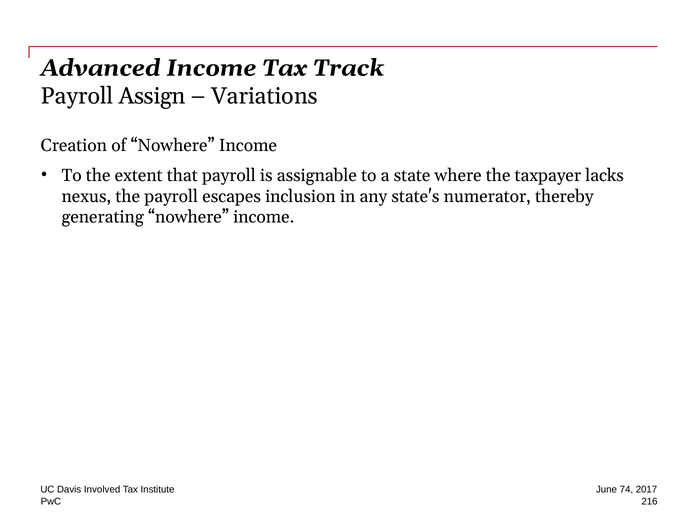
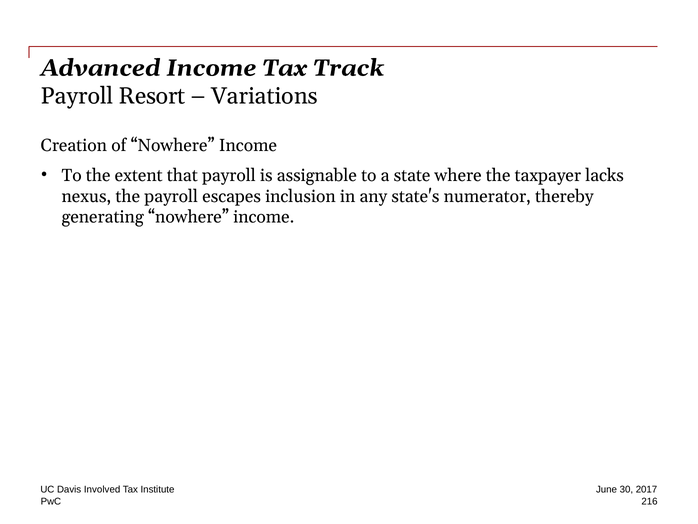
Assign: Assign -> Resort (152, 96)
74: 74 -> 30 (626, 489)
